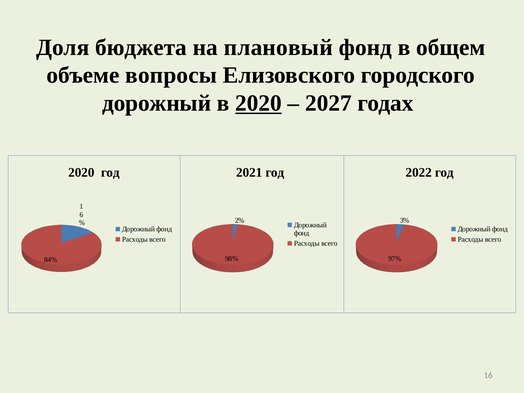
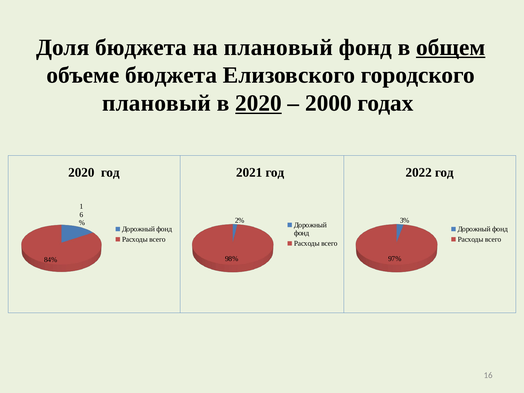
общем underline: none -> present (451, 47)
объеме вопросы: вопросы -> бюджета (171, 75)
дорожный: дорожный -> плановый (156, 103)
2027: 2027 -> 2000 (328, 103)
